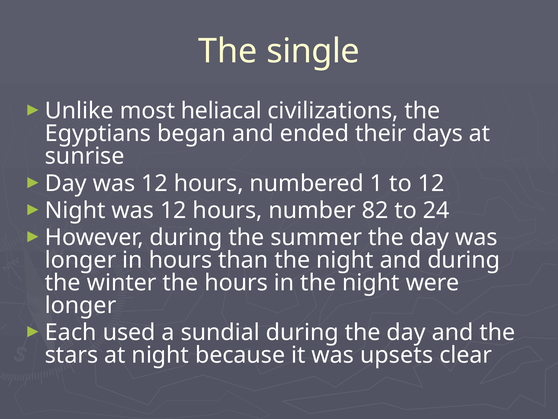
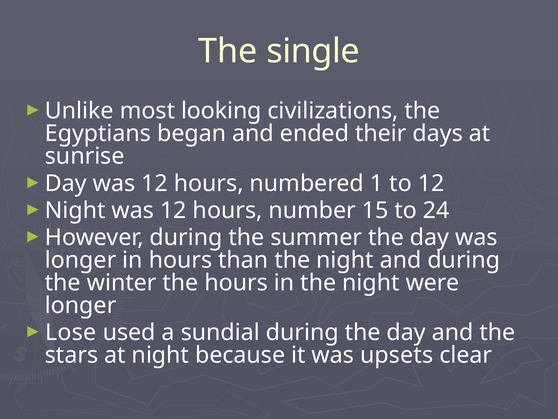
heliacal: heliacal -> looking (221, 111)
82: 82 -> 15 (375, 210)
Each: Each -> Lose (71, 332)
